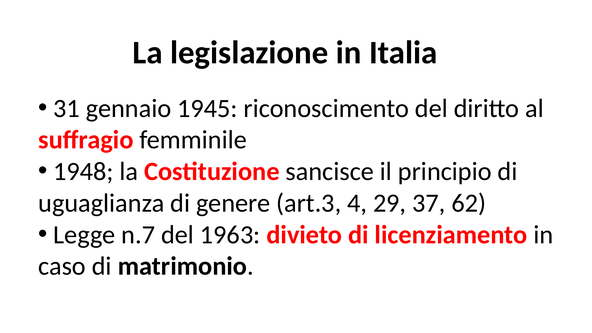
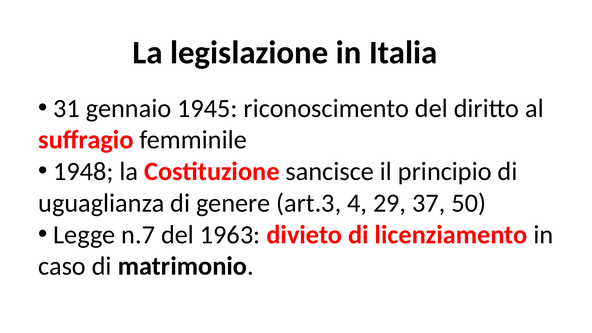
62: 62 -> 50 (469, 203)
